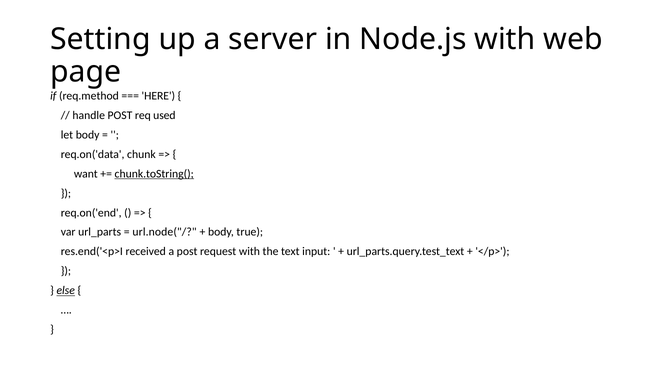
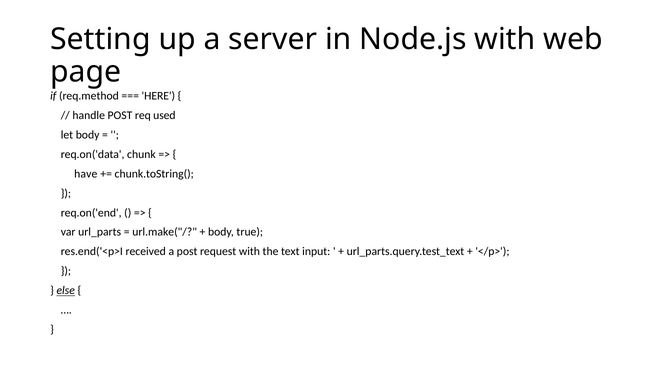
want: want -> have (86, 174)
chunk.toString( underline: present -> none (154, 174)
url.node("/: url.node("/ -> url.make("/ (165, 232)
